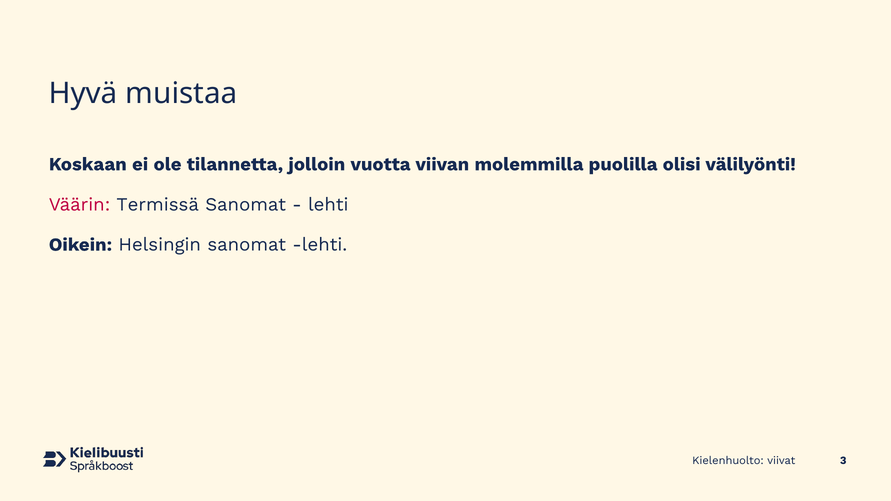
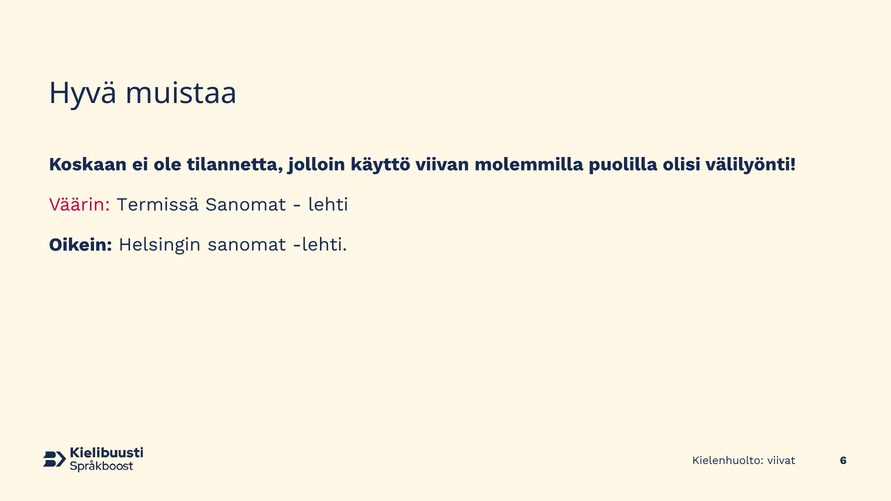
vuotta: vuotta -> käyttö (381, 164)
3: 3 -> 6 (843, 461)
